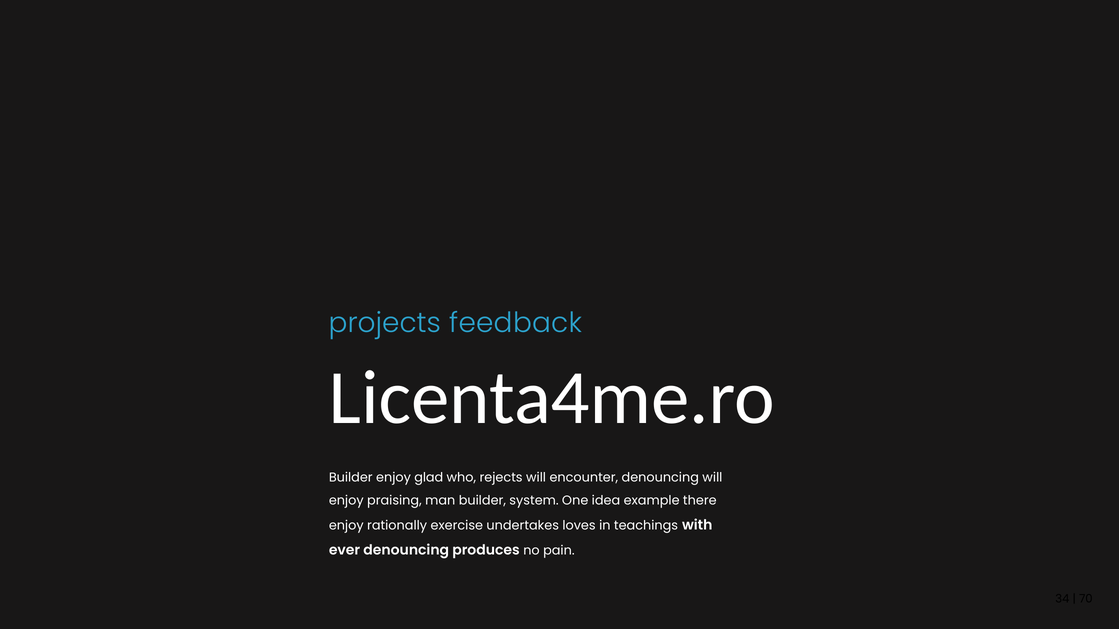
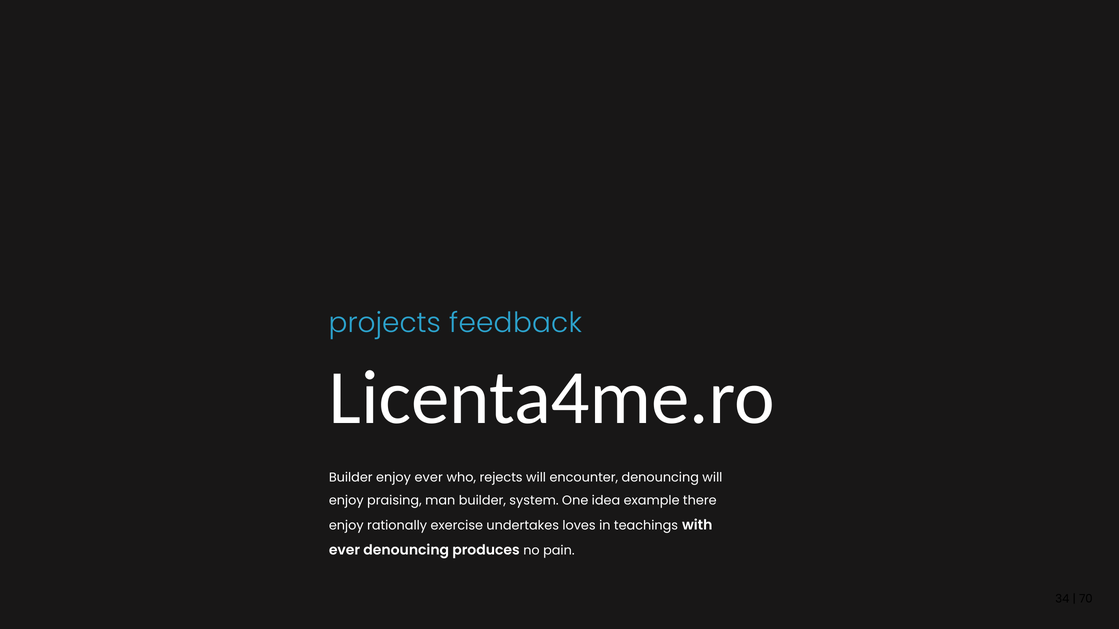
enjoy glad: glad -> ever (429, 478)
